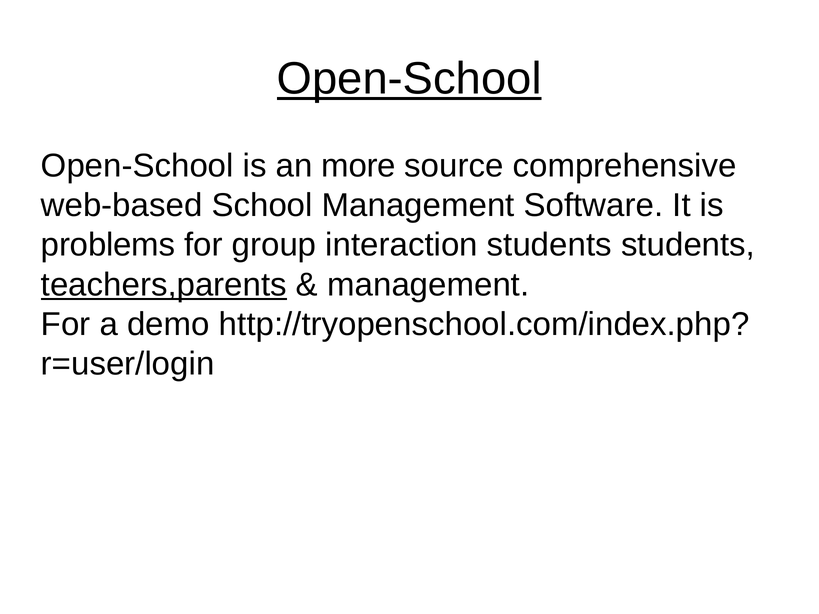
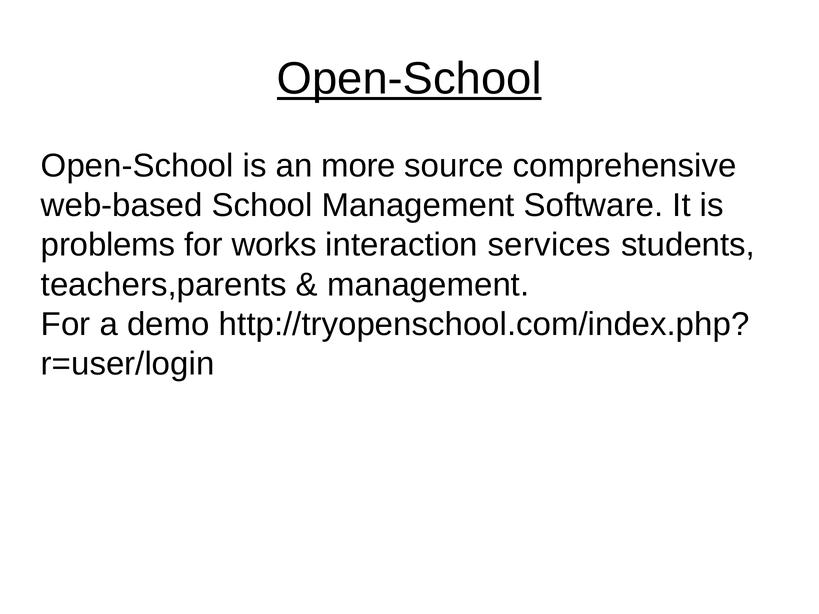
group: group -> works (274, 245)
interaction students: students -> services (549, 245)
teachers,parents underline: present -> none (164, 285)
